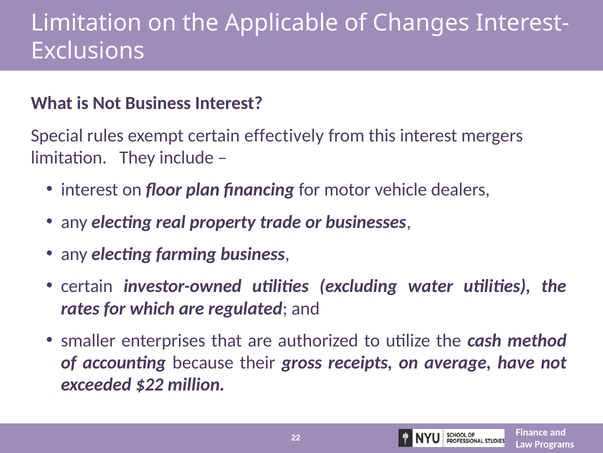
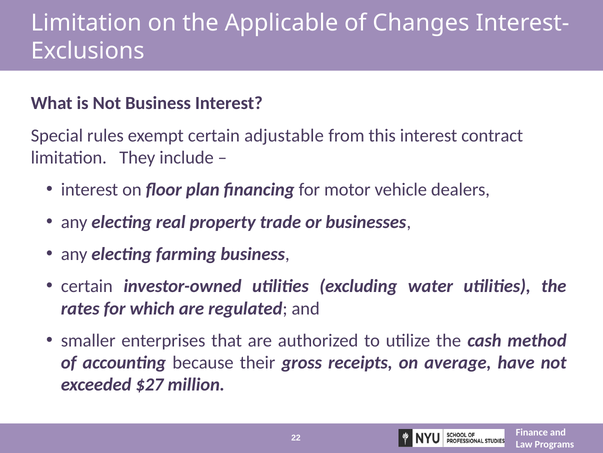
effectively: effectively -> adjustable (284, 135)
mergers: mergers -> contract (492, 135)
$22: $22 -> $27 (150, 384)
